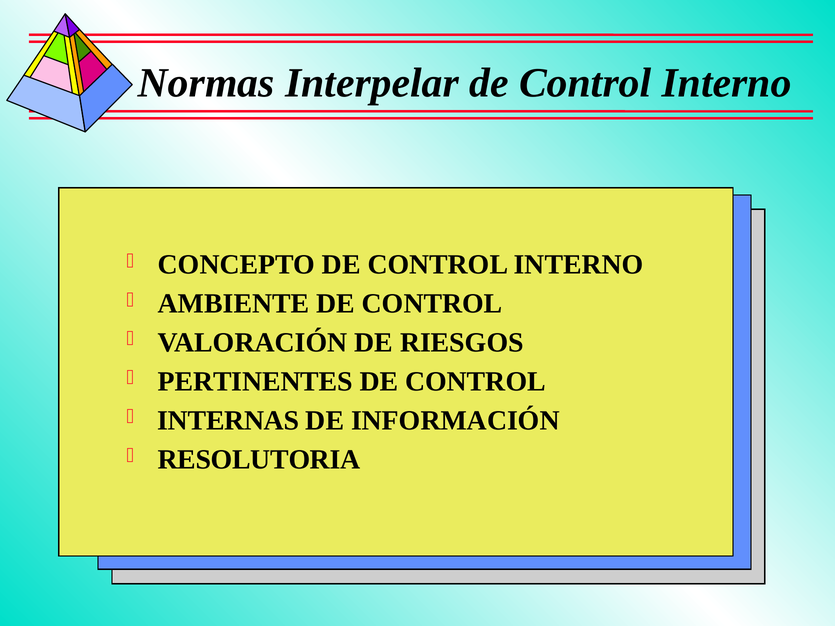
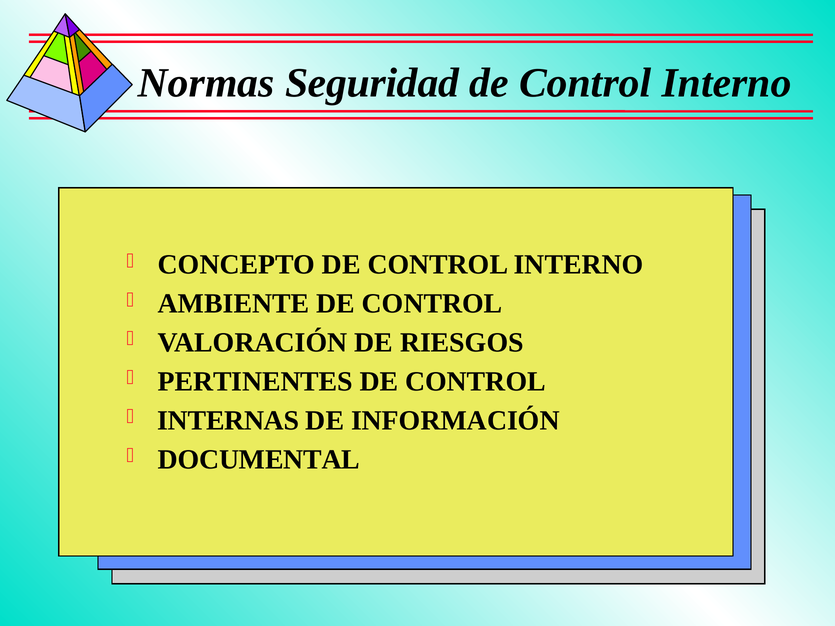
Interpelar: Interpelar -> Seguridad (372, 83)
RESOLUTORIA: RESOLUTORIA -> DOCUMENTAL (259, 460)
